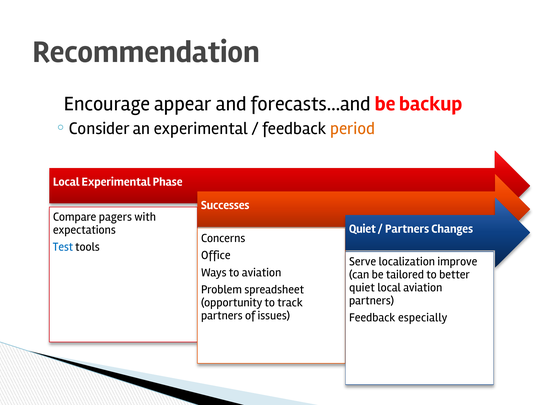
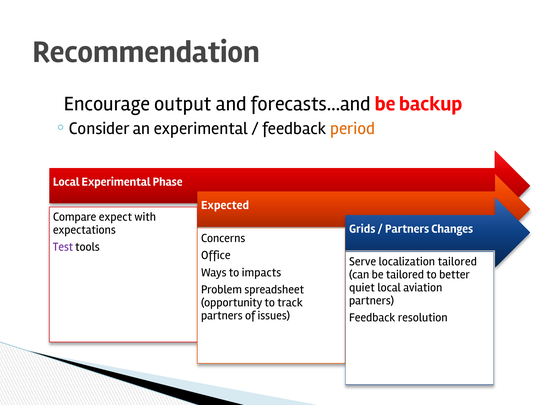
appear: appear -> output (183, 104)
Successes: Successes -> Expected (225, 205)
pagers: pagers -> expect (115, 216)
Quiet: Quiet -> Grids (362, 228)
Test colour: blue -> purple (63, 247)
localization improve: improve -> tailored (457, 261)
to aviation: aviation -> impacts (262, 272)
especially: especially -> resolution (423, 317)
